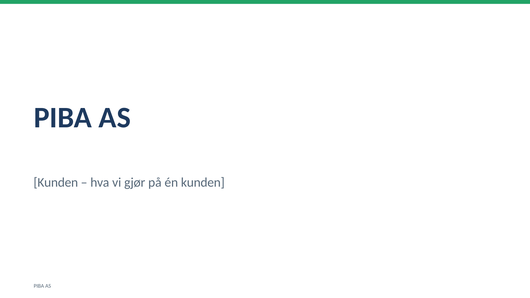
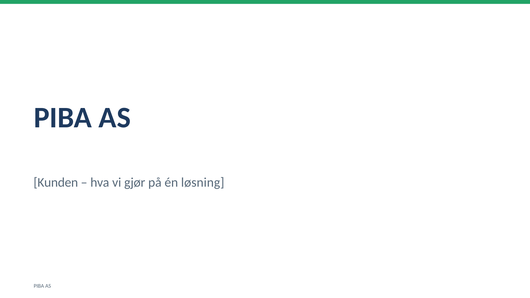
én kunden: kunden -> løsning (203, 183)
